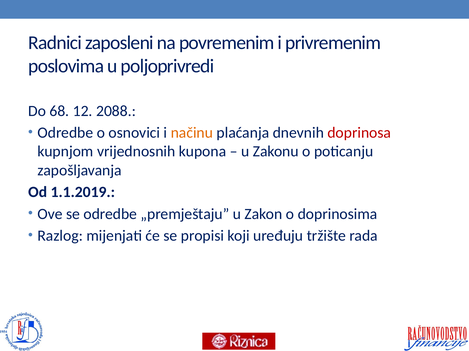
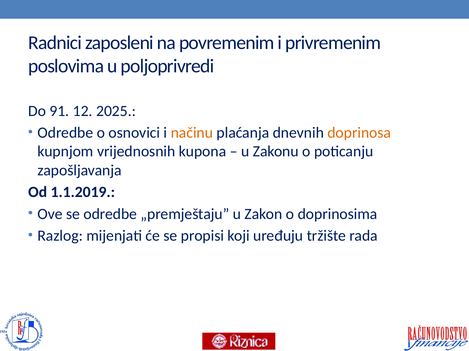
68: 68 -> 91 (59, 111)
2088: 2088 -> 2025 (116, 111)
doprinosa colour: red -> orange (359, 133)
